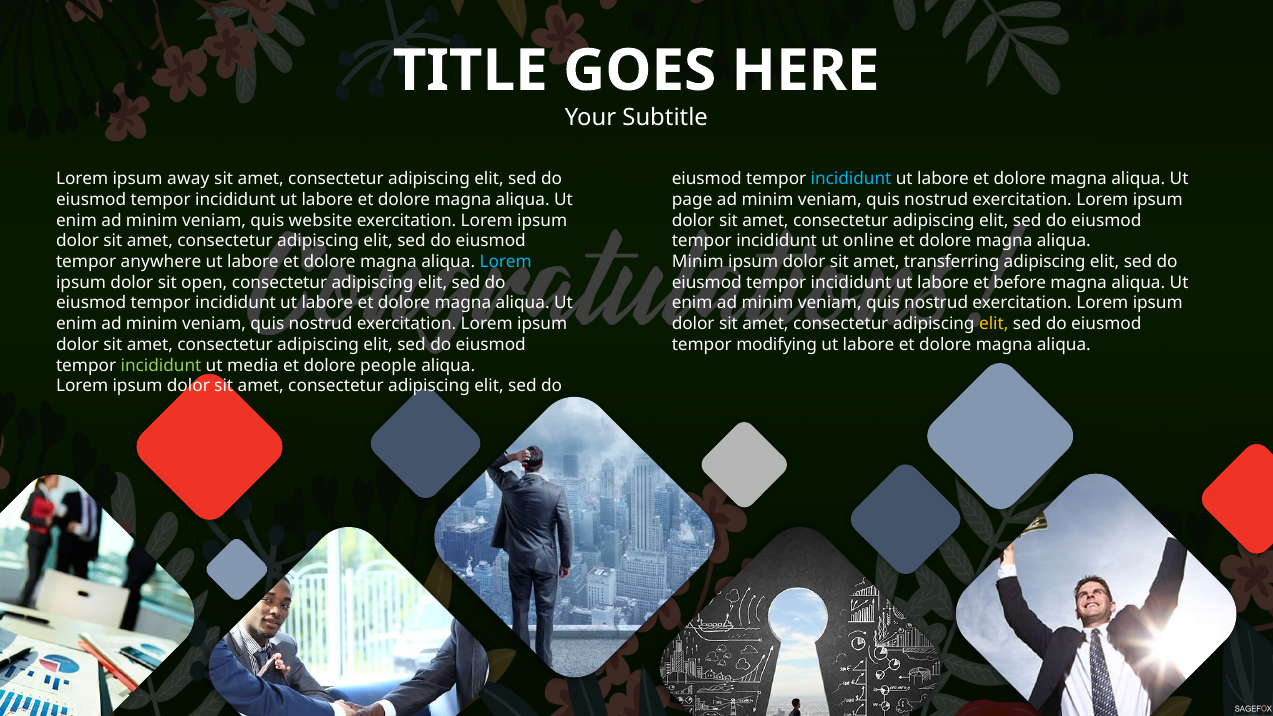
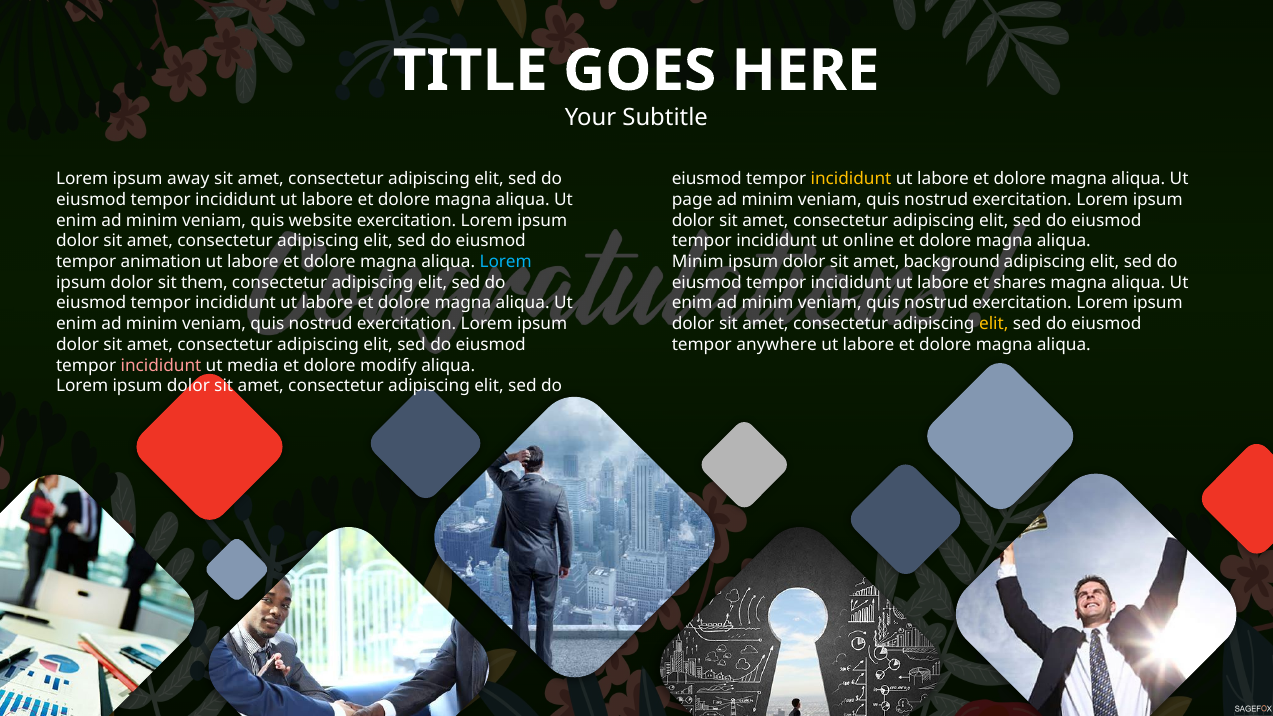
incididunt colour: light blue -> yellow (851, 179)
anywhere: anywhere -> animation (161, 262)
transferring: transferring -> background (952, 262)
open: open -> them (204, 283)
before: before -> shares (1020, 283)
modifying: modifying -> anywhere (777, 345)
incididunt colour: light green -> pink (161, 365)
people: people -> modify (388, 365)
